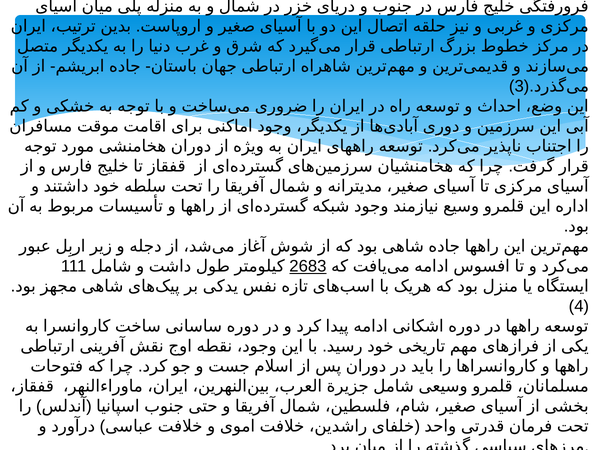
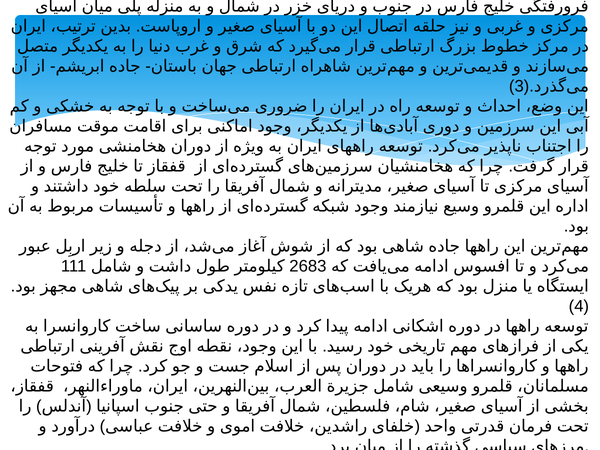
2683 underline: present -> none (308, 266)
